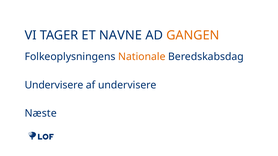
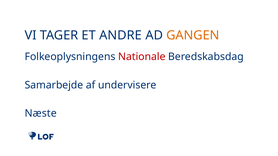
NAVNE: NAVNE -> ANDRE (121, 35)
Nationale colour: orange -> red (142, 57)
Undervisere: Undervisere -> Samarbejde (54, 85)
